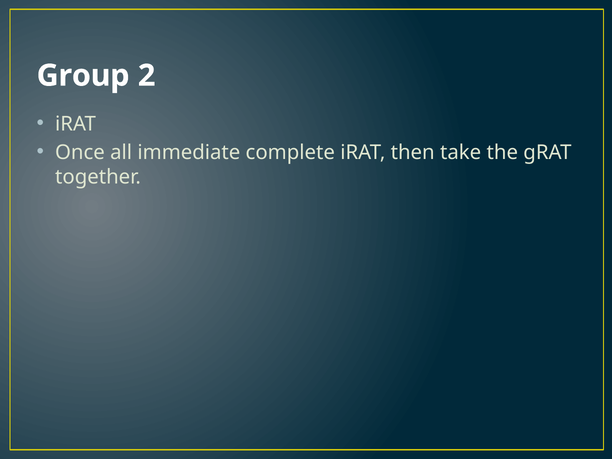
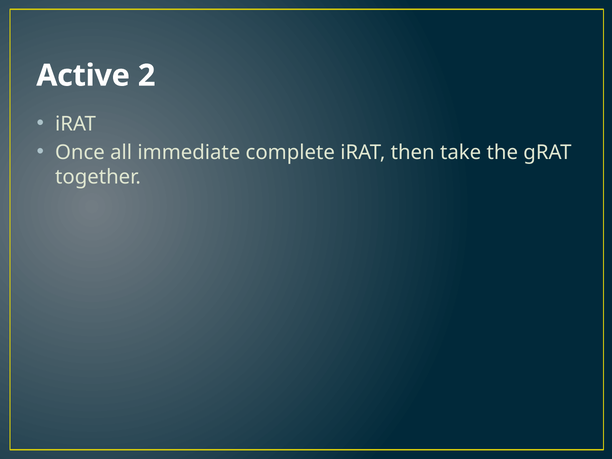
Group: Group -> Active (83, 76)
